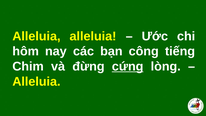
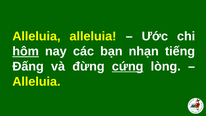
hôm underline: none -> present (26, 51)
công: công -> nhạn (144, 51)
Chim: Chim -> Ðấng (28, 66)
